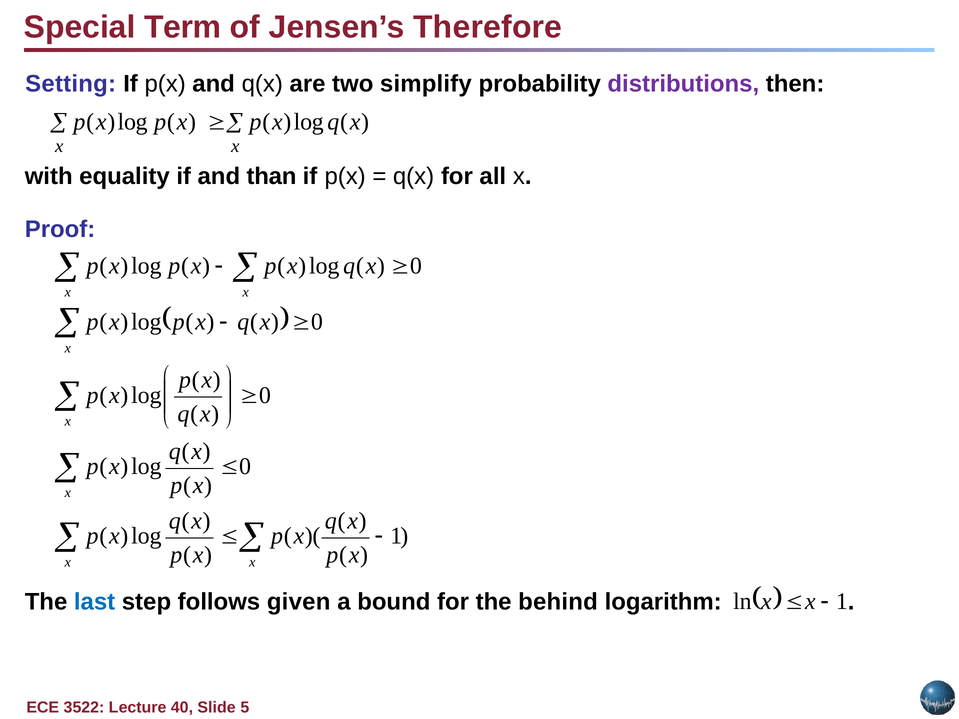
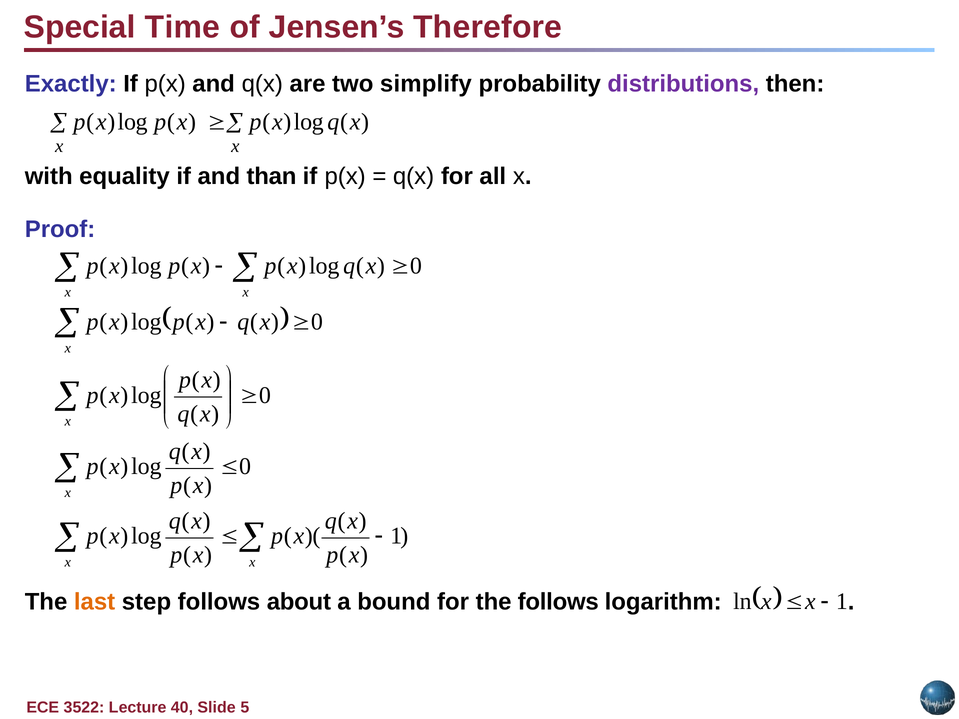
Term: Term -> Time (182, 27)
Setting: Setting -> Exactly (71, 84)
last colour: blue -> orange (95, 602)
given: given -> about (299, 602)
the behind: behind -> follows (558, 602)
